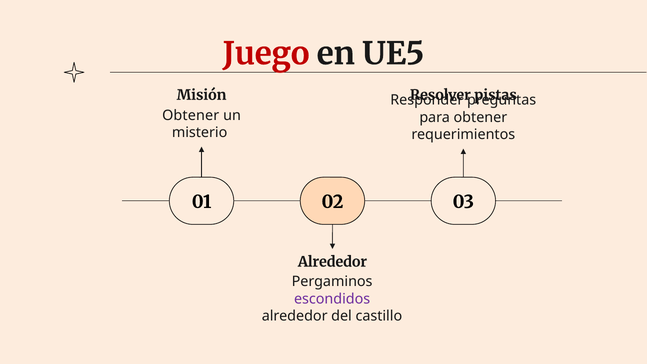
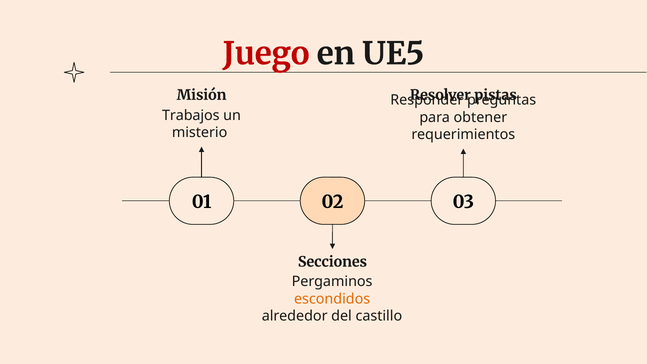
Obtener: Obtener -> Trabajos (191, 115)
Alrededor: Alrededor -> Secciones (332, 262)
escondidos colour: purple -> orange (332, 299)
